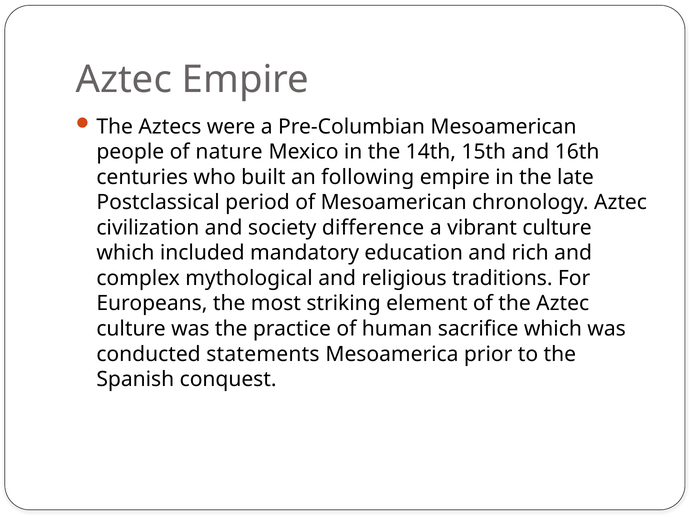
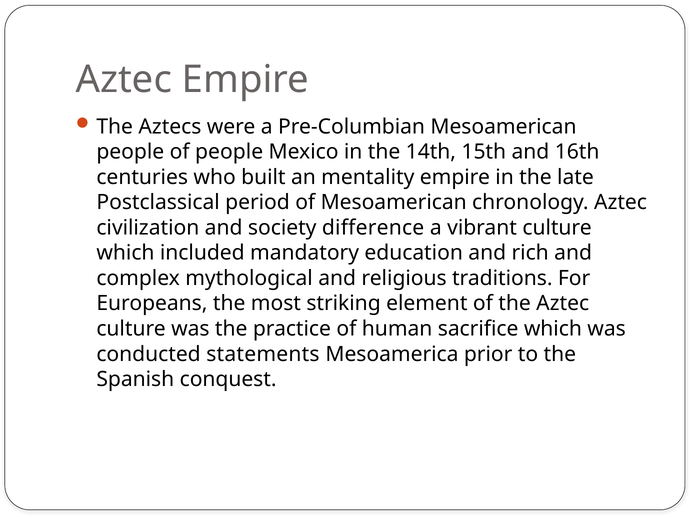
of nature: nature -> people (229, 152)
following: following -> mentality (368, 177)
